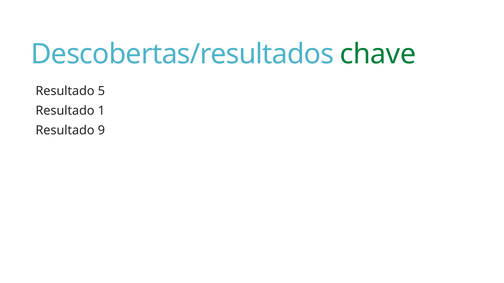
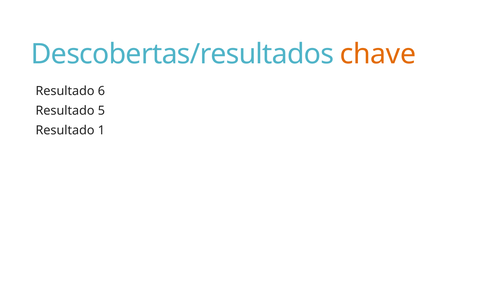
chave colour: green -> orange (378, 54)
5: 5 -> 6 (101, 91)
1: 1 -> 5 (101, 111)
9: 9 -> 1 (101, 131)
